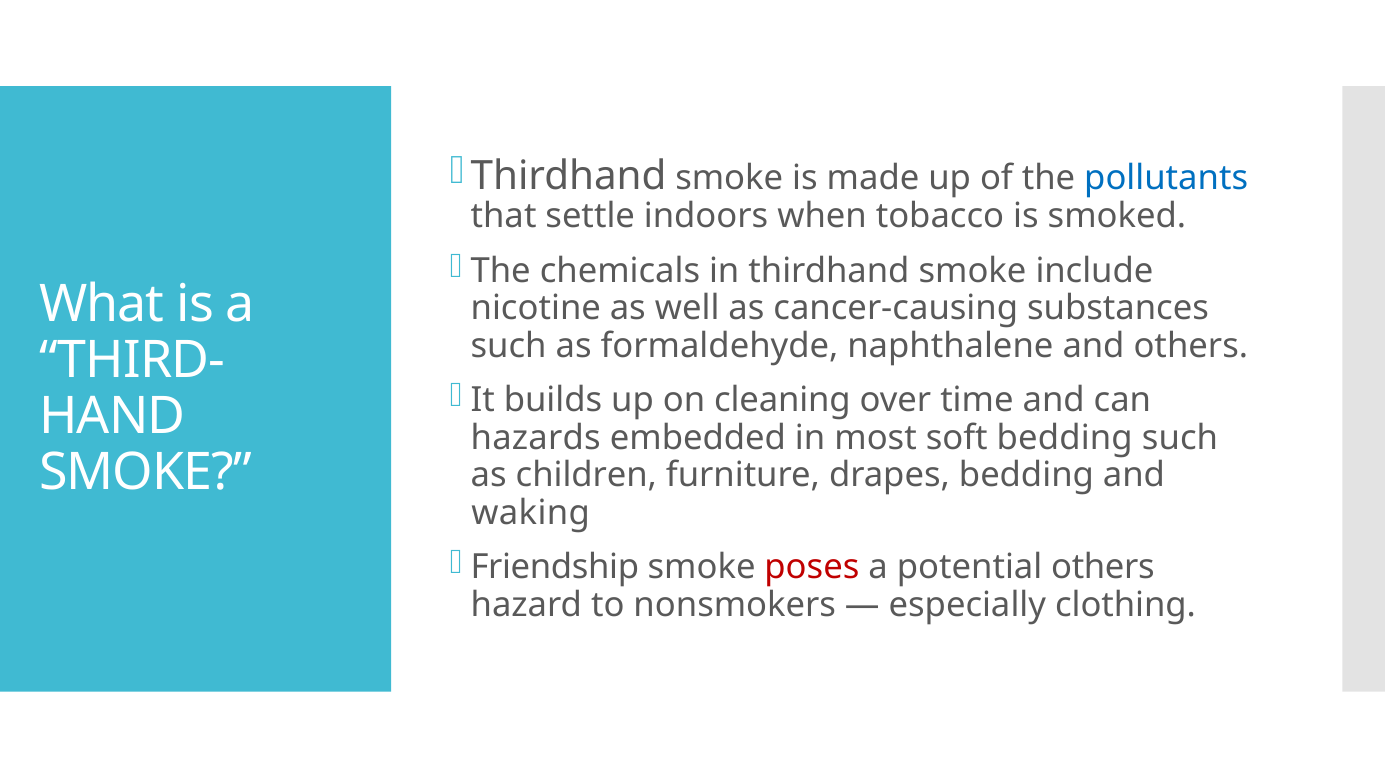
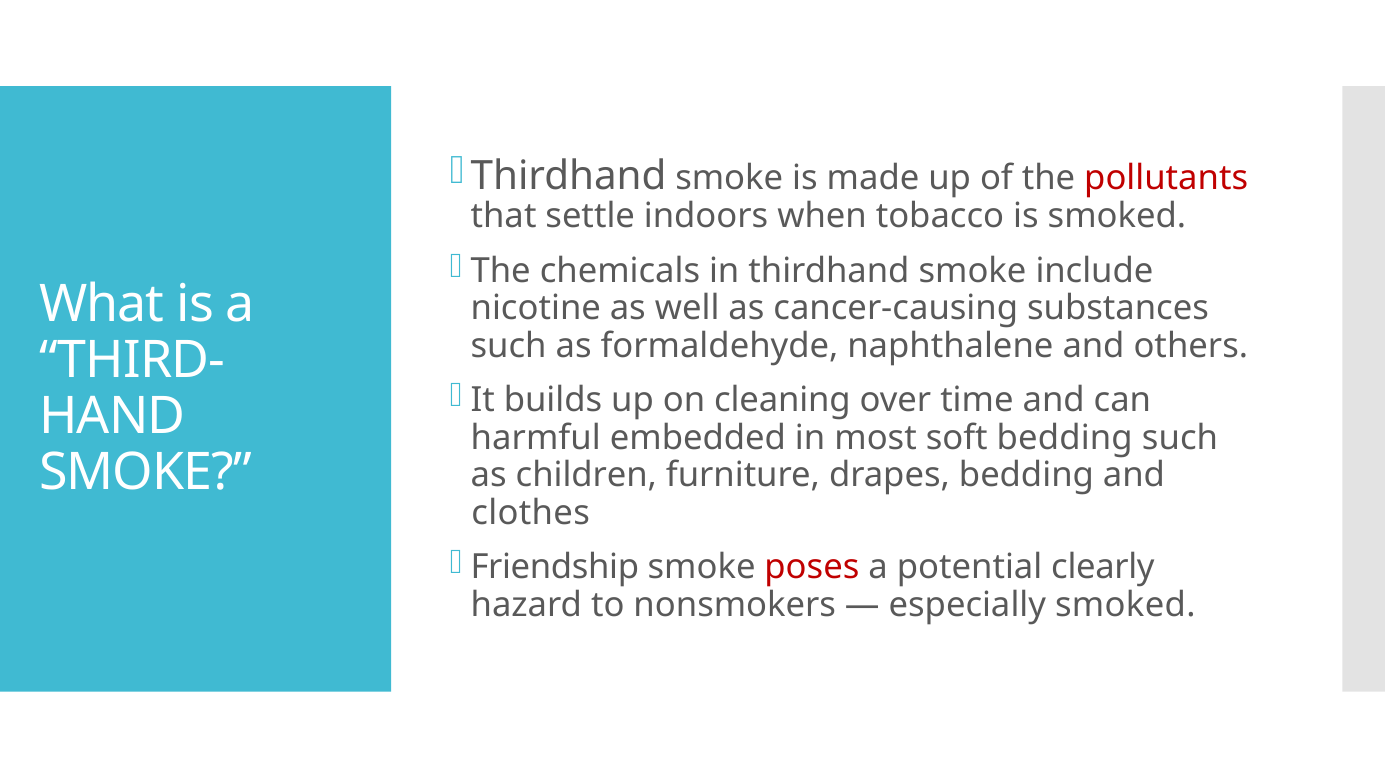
pollutants colour: blue -> red (1166, 178)
hazards: hazards -> harmful (536, 438)
waking: waking -> clothes (531, 513)
potential others: others -> clearly (1103, 567)
especially clothing: clothing -> smoked (1125, 605)
